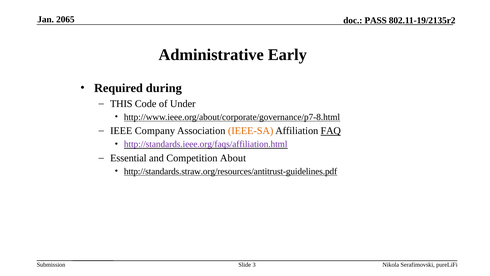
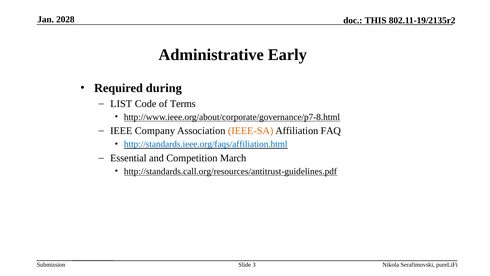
2065: 2065 -> 2028 (65, 19)
PASS: PASS -> THIS (376, 20)
THIS: THIS -> LIST (121, 104)
Under: Under -> Terms (183, 104)
FAQ underline: present -> none (331, 131)
http://standards.ieee.org/faqs/affiliation.html colour: purple -> blue (206, 144)
About: About -> March (233, 158)
http://standards.straw.org/resources/antitrust-guidelines.pdf: http://standards.straw.org/resources/antitrust-guidelines.pdf -> http://standards.call.org/resources/antitrust-guidelines.pdf (230, 171)
